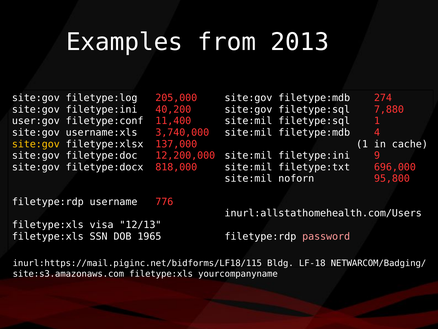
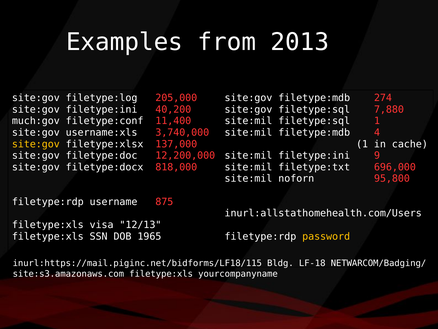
user:gov: user:gov -> much:gov (36, 121)
776: 776 -> 875 (164, 202)
password colour: pink -> yellow (326, 236)
